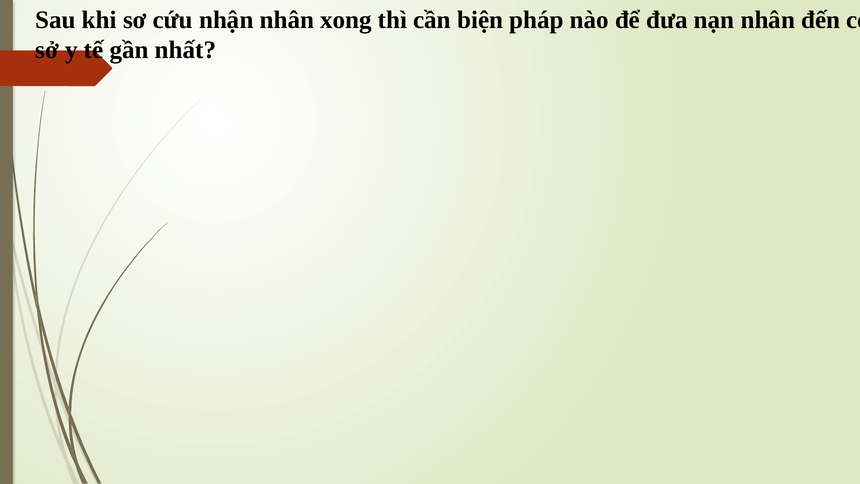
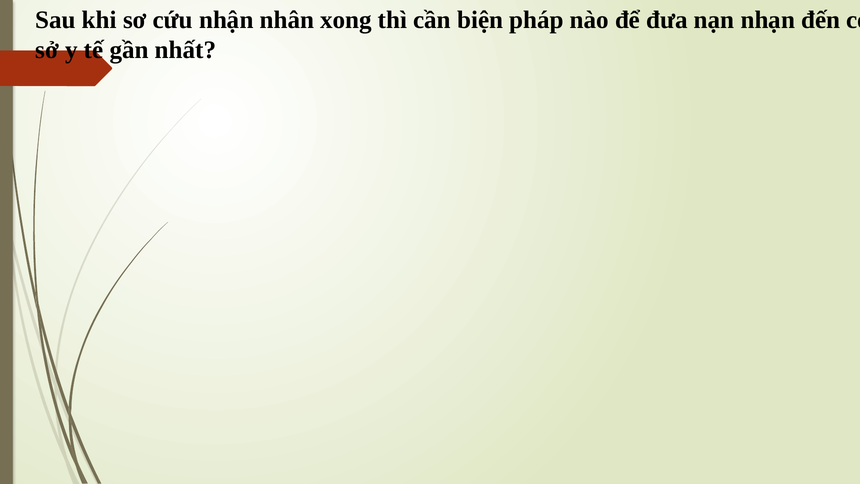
nạn nhân: nhân -> nhạn (768, 20)
